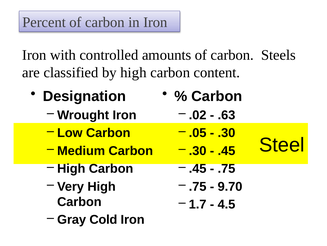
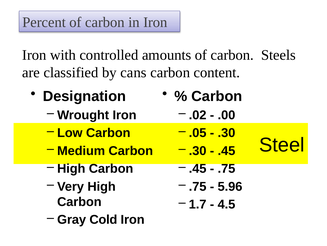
by high: high -> cans (133, 72)
.63: .63 -> .00 (226, 115)
9.70: 9.70 -> 5.96 (230, 186)
